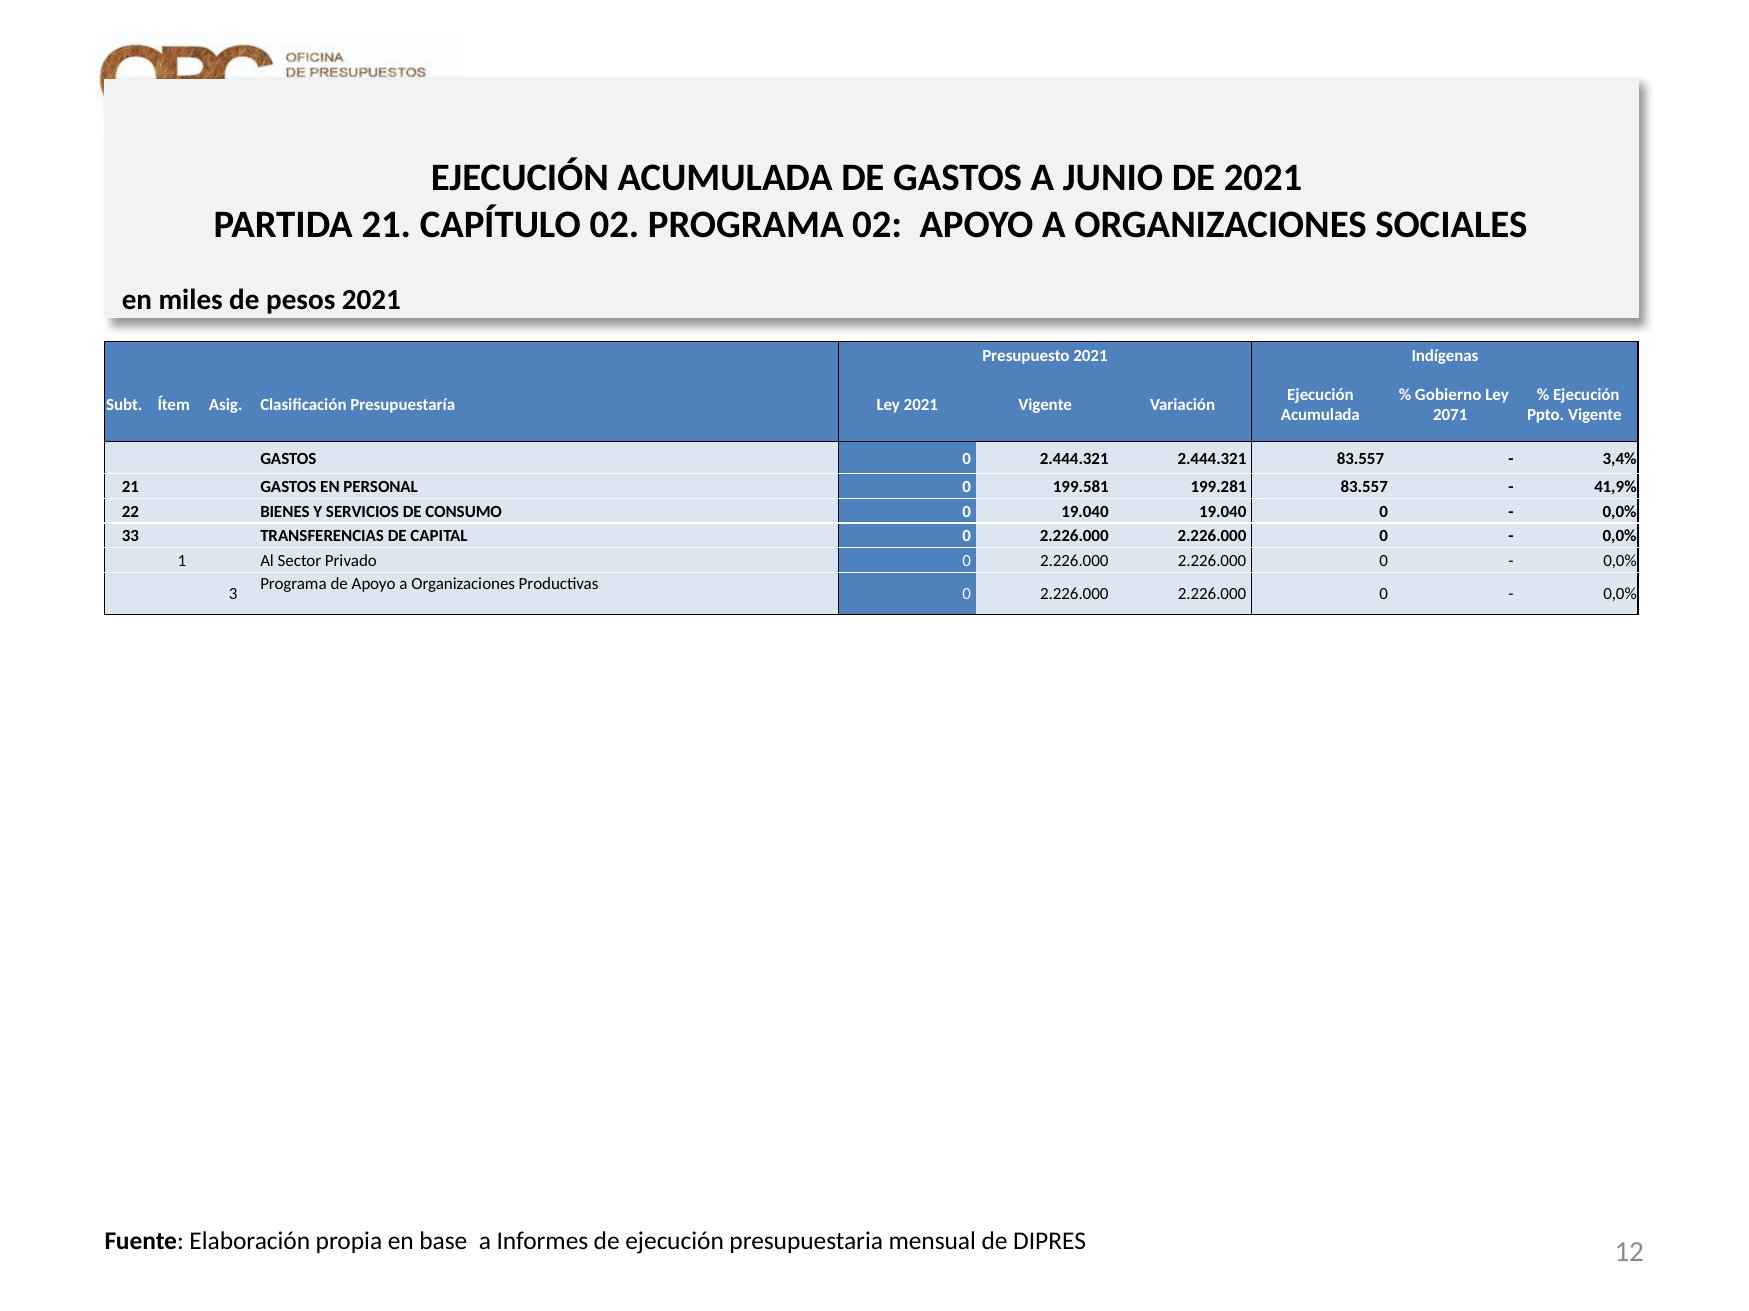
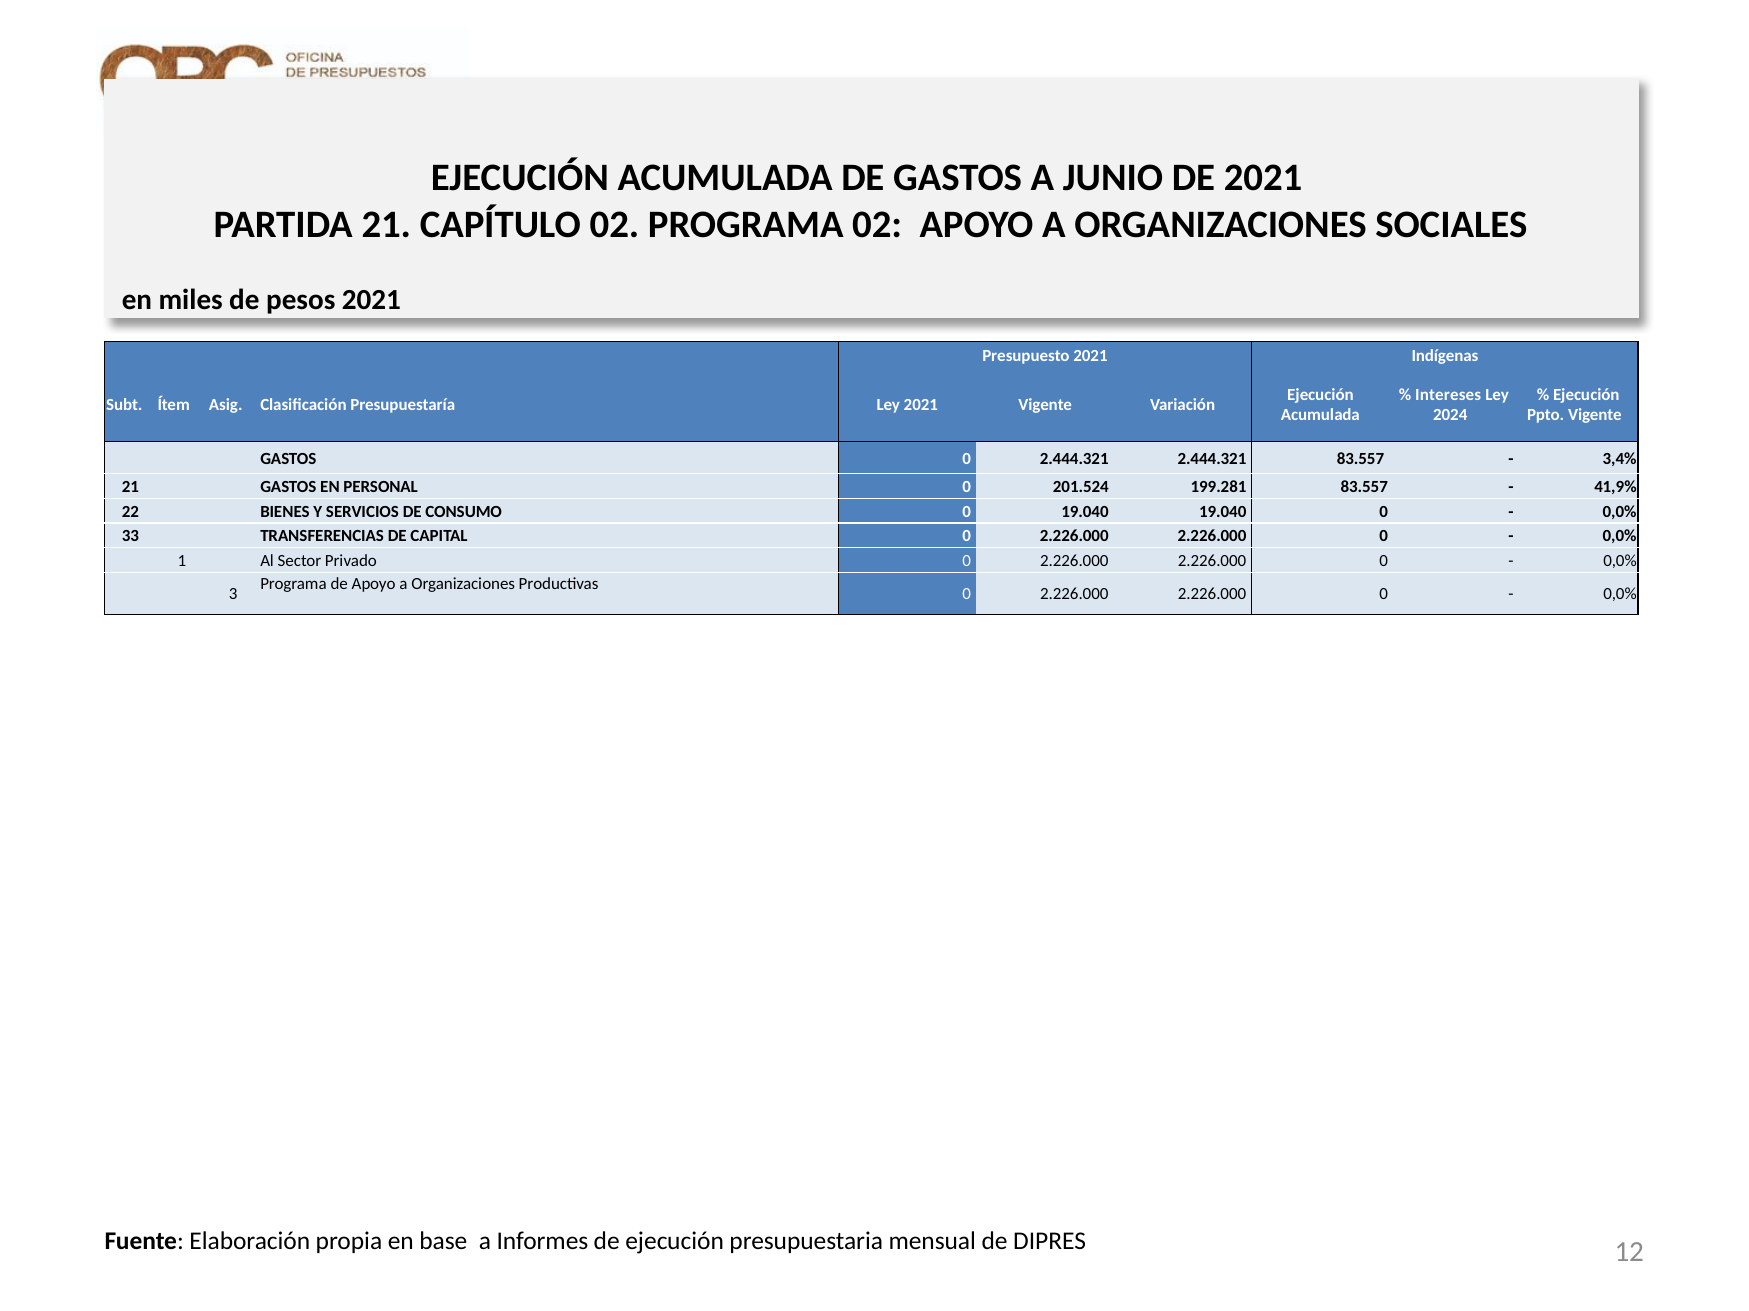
Gobierno: Gobierno -> Intereses (1448, 395)
2071: 2071 -> 2024 (1450, 415)
199.581: 199.581 -> 201.524 (1081, 487)
